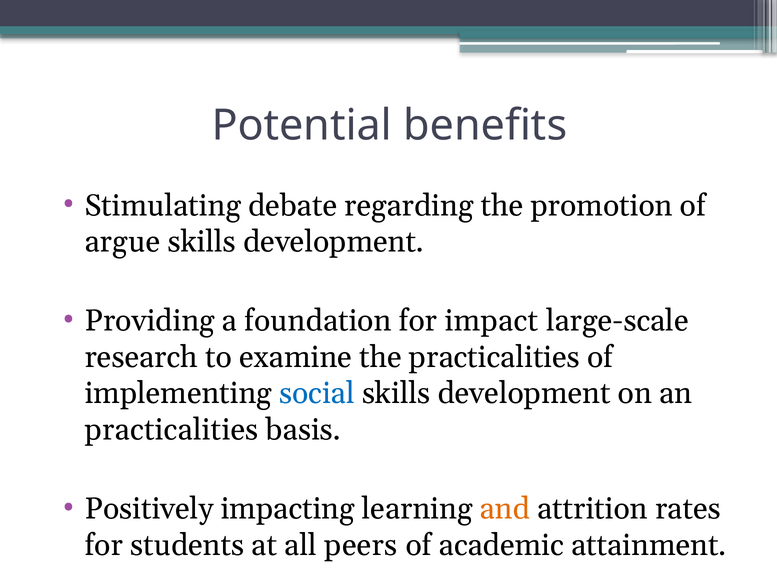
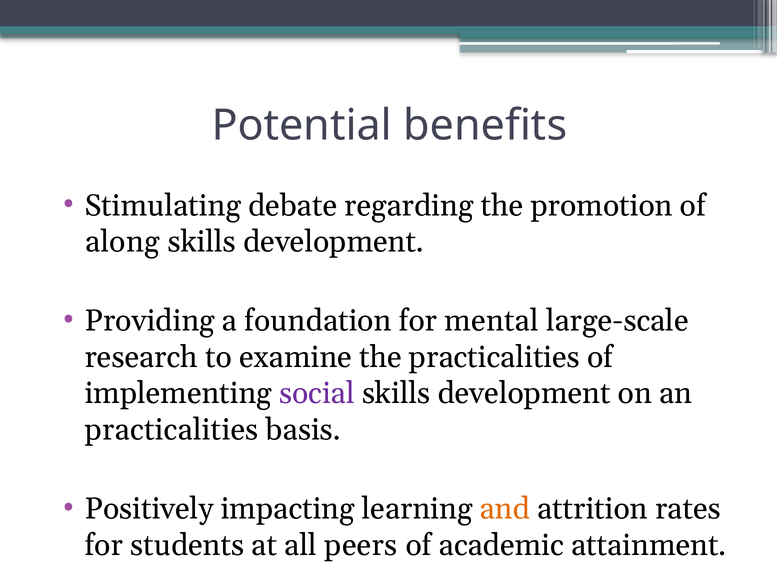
argue: argue -> along (122, 242)
impact: impact -> mental (492, 321)
social colour: blue -> purple (317, 393)
